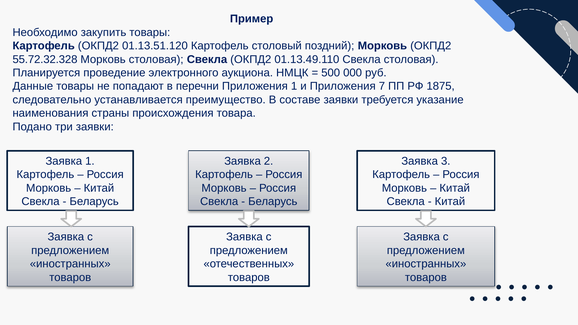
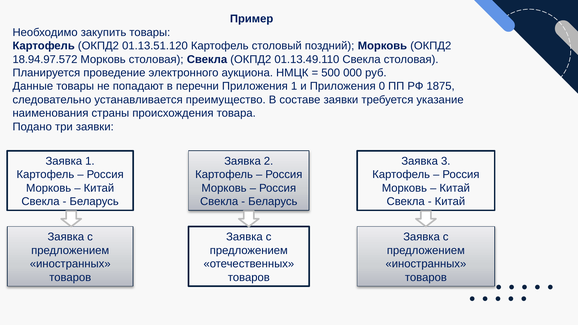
55.72.32.328: 55.72.32.328 -> 18.94.97.572 (45, 59)
7: 7 -> 0 (382, 86)
